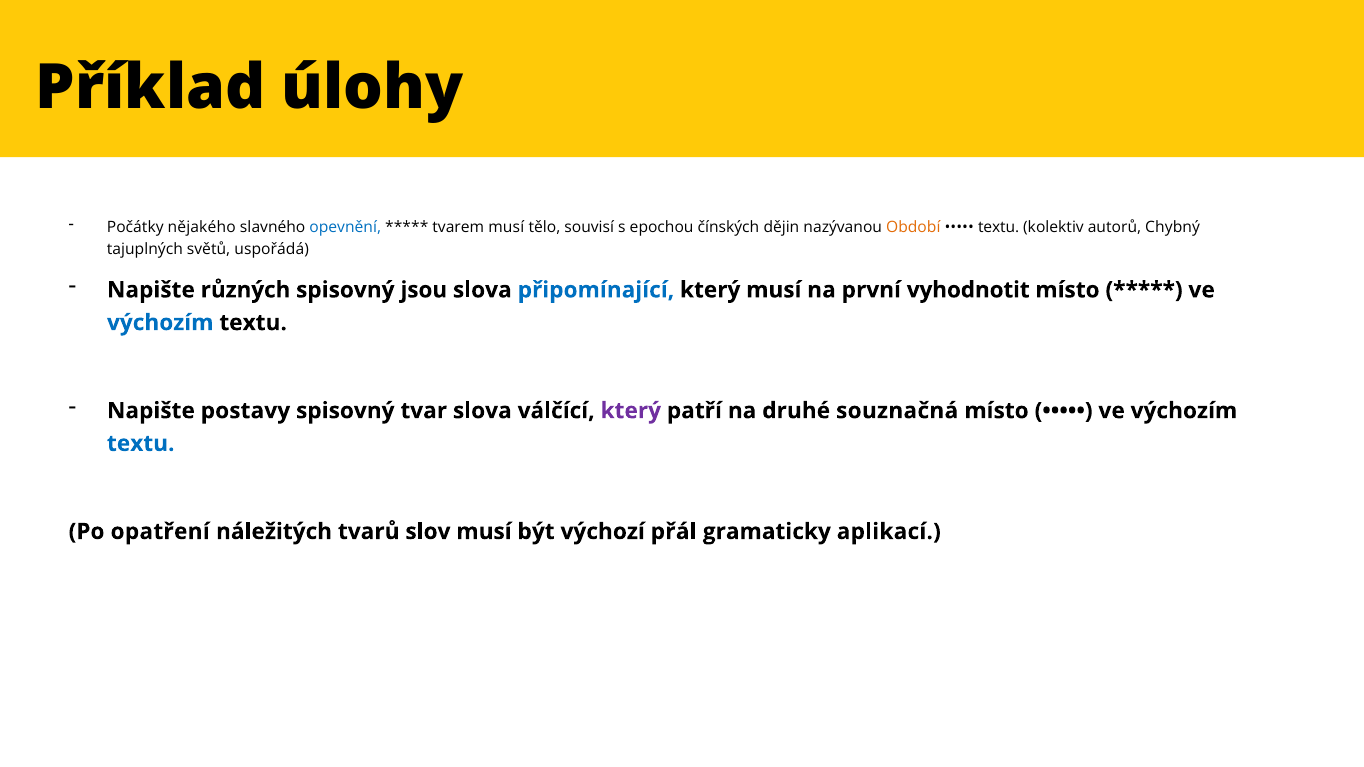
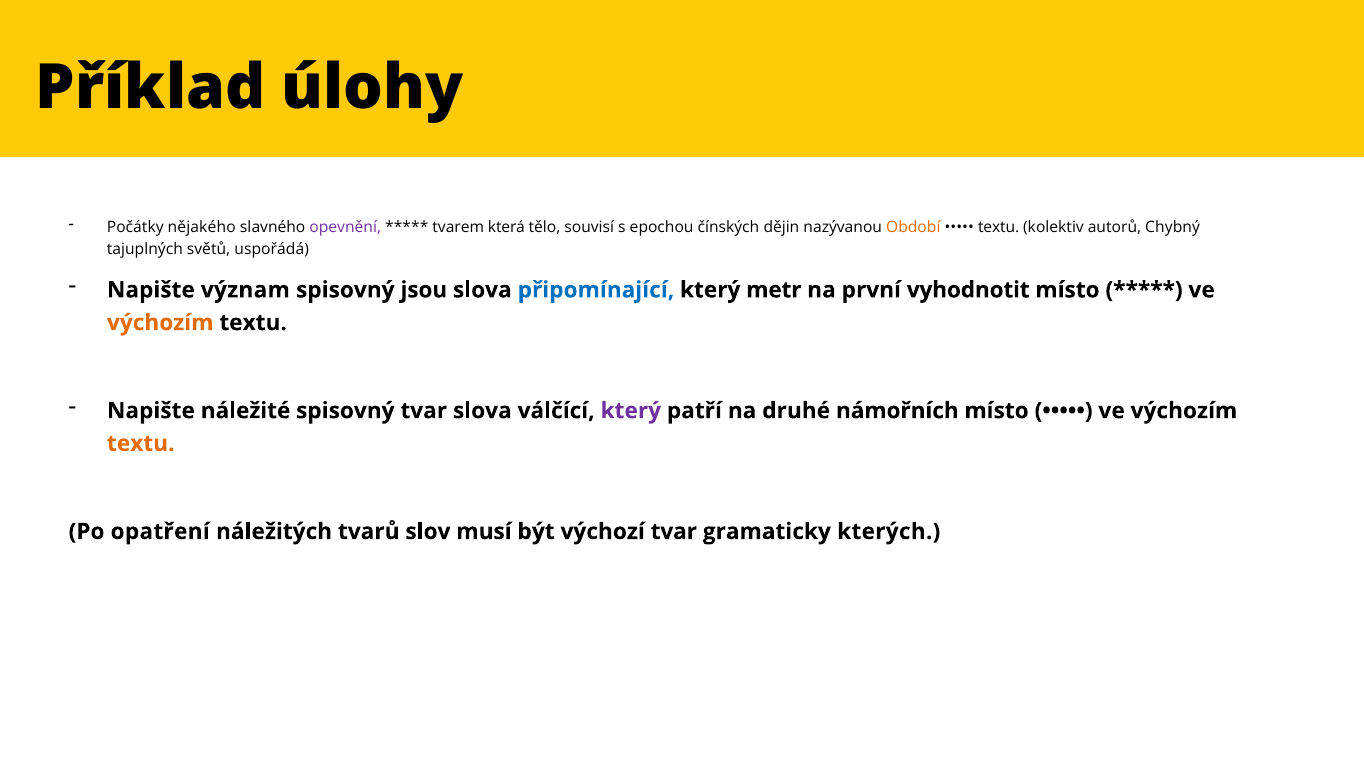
opevnění colour: blue -> purple (345, 227)
tvarem musí: musí -> která (506, 227)
různých: různých -> význam (245, 290)
který musí: musí -> metr (774, 290)
výchozím colour: blue -> orange (160, 323)
postavy: postavy -> náležité (246, 411)
souznačná: souznačná -> námořních (897, 411)
textu colour: blue -> orange (141, 444)
výchozí přál: přál -> tvar (674, 532)
aplikací: aplikací -> kterých (889, 532)
